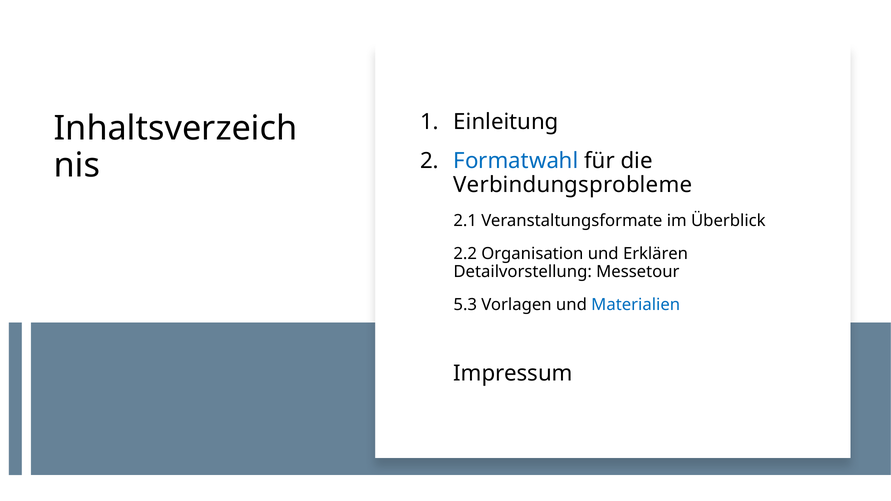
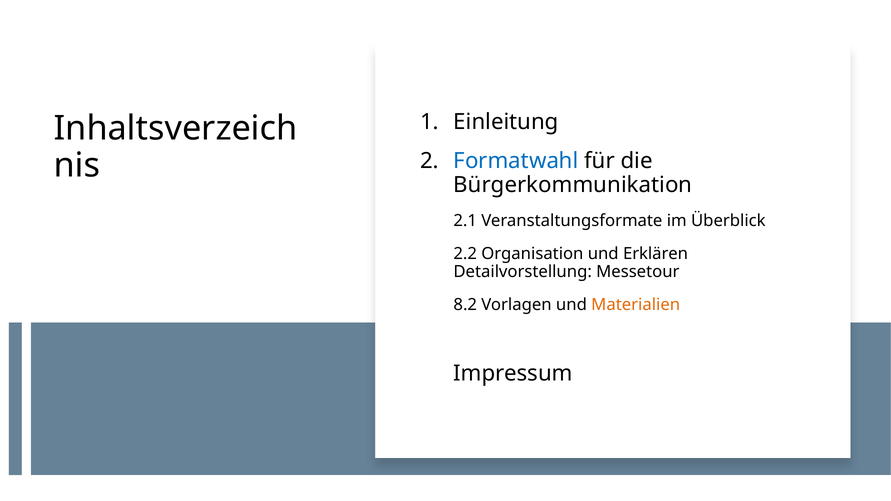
Verbindungsprobleme: Verbindungsprobleme -> Bürgerkommunikation (573, 185)
5.3: 5.3 -> 8.2 (465, 305)
Materialien colour: blue -> orange (636, 305)
